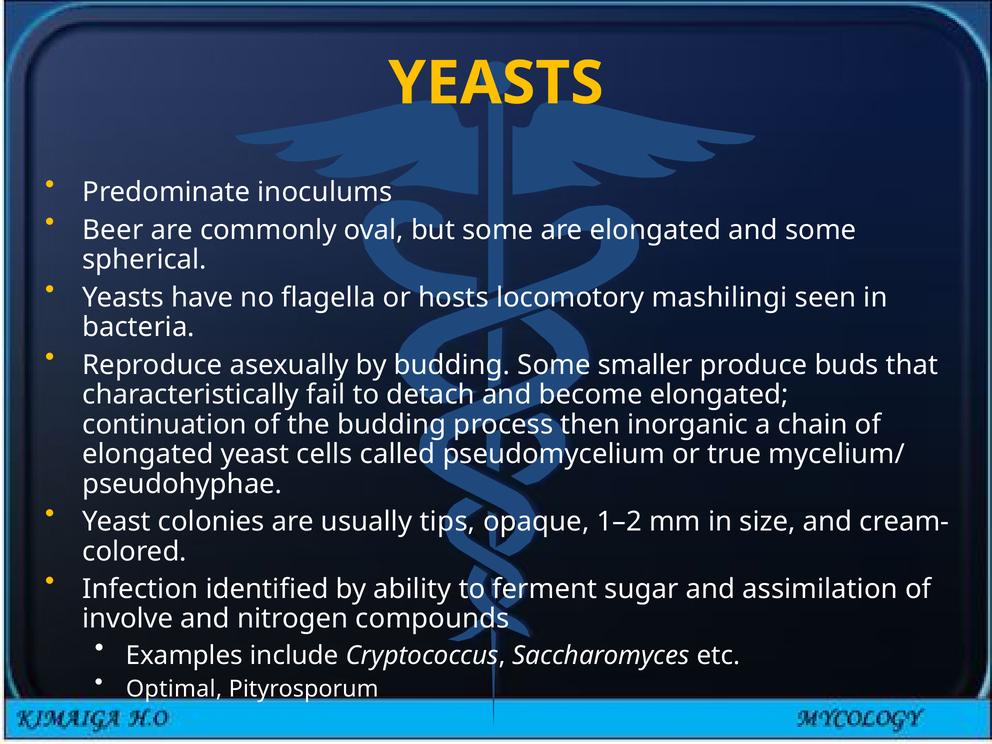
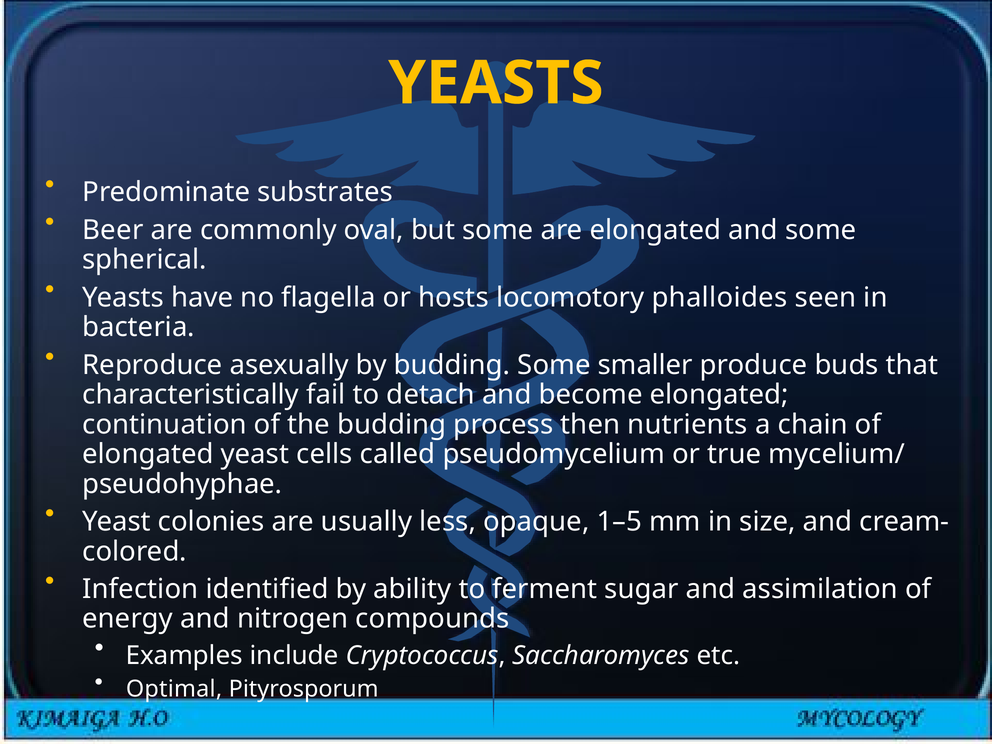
inoculums: inoculums -> substrates (325, 192)
mashilingi: mashilingi -> phalloides (719, 297)
inorganic: inorganic -> nutrients (687, 424)
tips: tips -> less (448, 522)
1–2: 1–2 -> 1–5 (619, 522)
involve: involve -> energy (128, 619)
